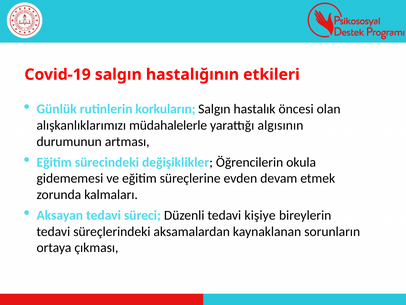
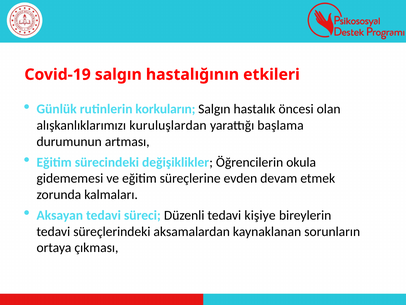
müdahalelerle: müdahalelerle -> kuruluşlardan (168, 125)
algısının: algısının -> başlama (281, 125)
